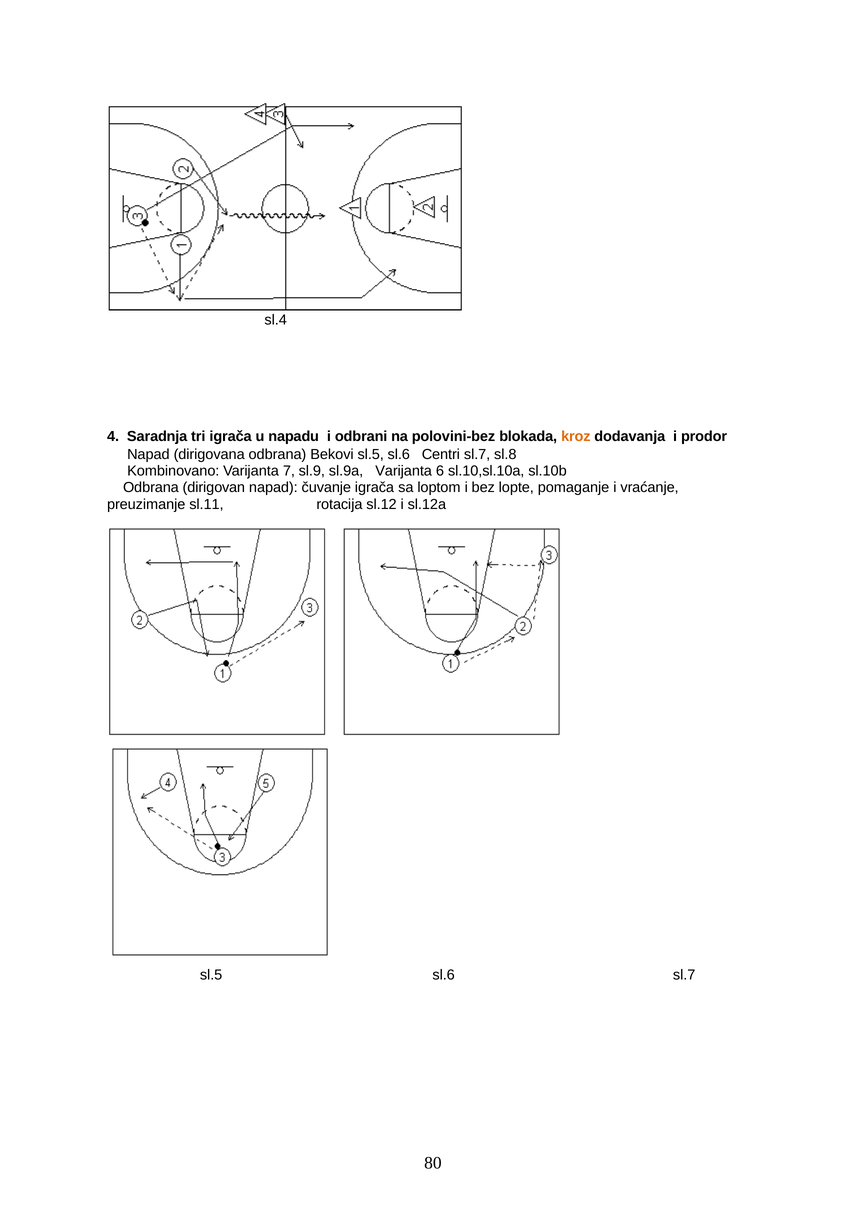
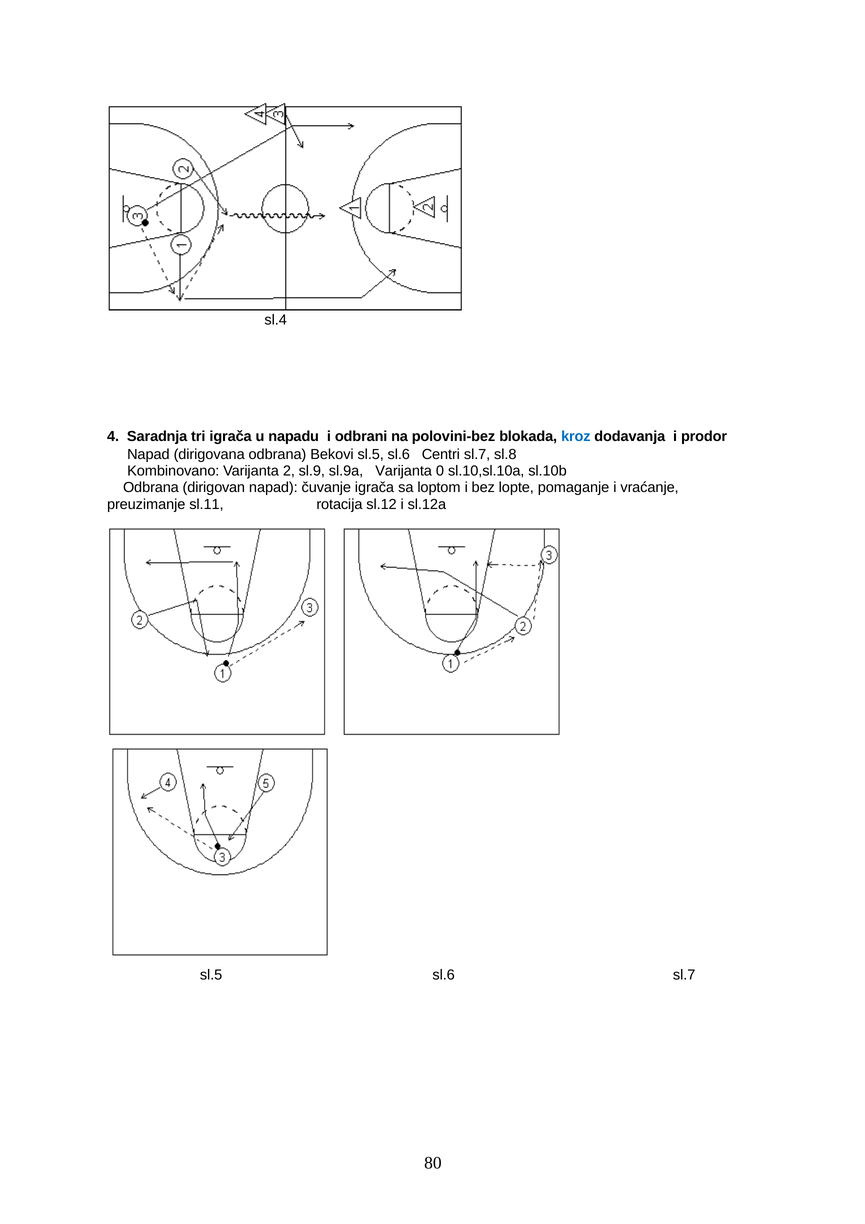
kroz colour: orange -> blue (576, 437)
7: 7 -> 2 (289, 471)
6: 6 -> 0 (440, 471)
